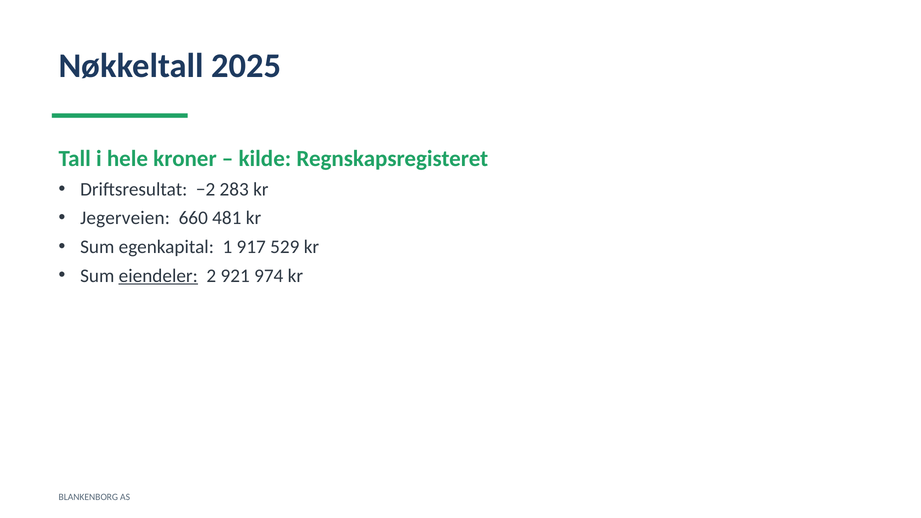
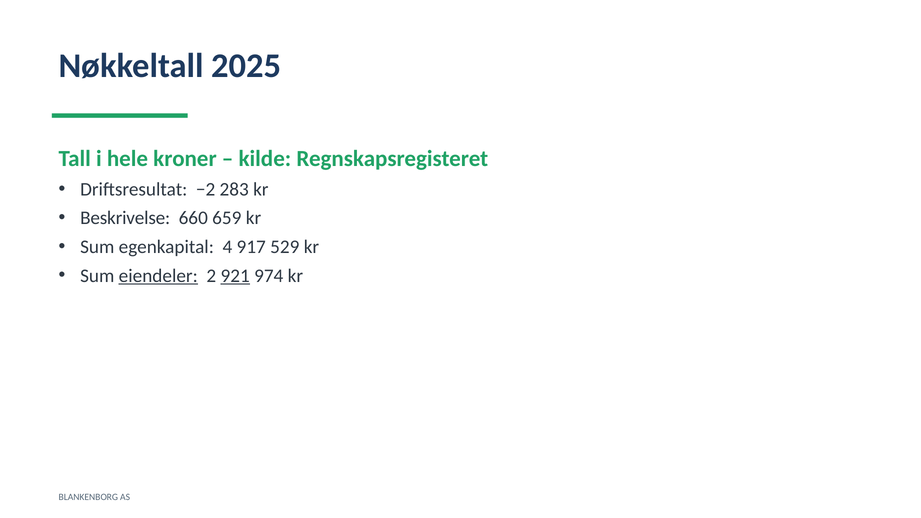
Jegerveien: Jegerveien -> Beskrivelse (125, 218)
481: 481 -> 659 (227, 218)
1: 1 -> 4 (227, 247)
921 underline: none -> present (235, 276)
